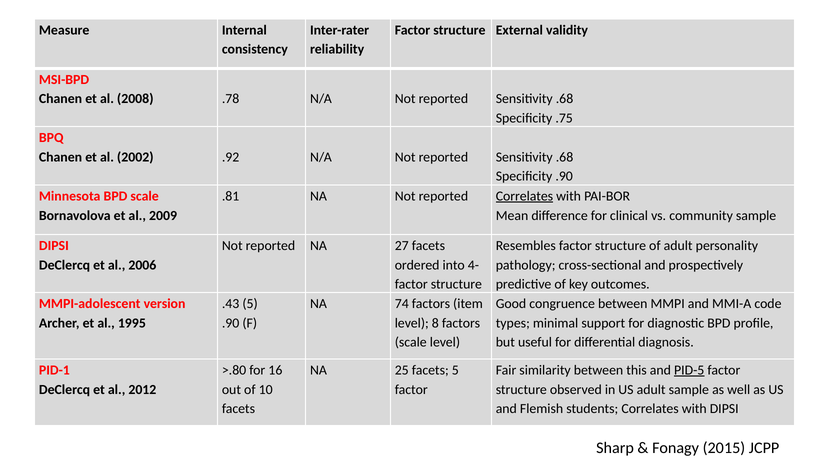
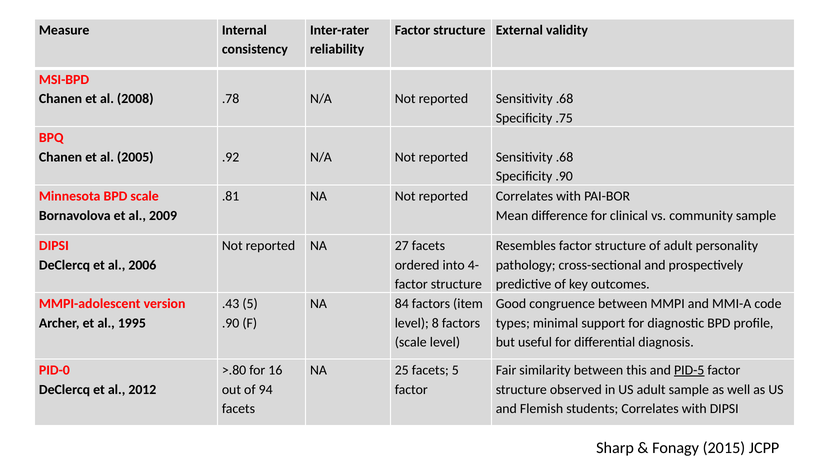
2002: 2002 -> 2005 (135, 157)
Correlates underline: present -> none (524, 196)
74: 74 -> 84 (402, 304)
PID-1: PID-1 -> PID-0 (54, 370)
10: 10 -> 94 (266, 390)
